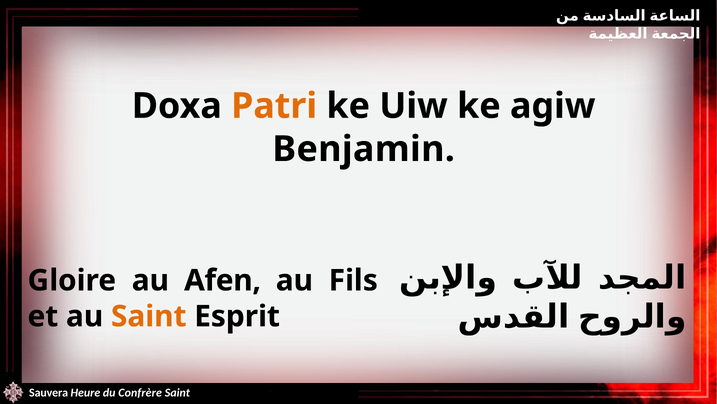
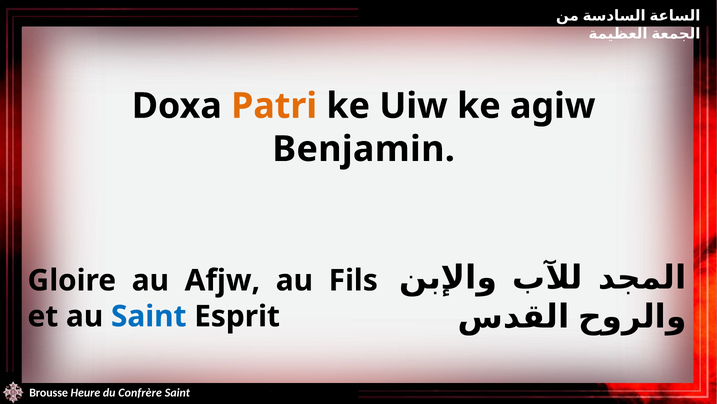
Afen: Afen -> Afjw (222, 280)
Saint colour: orange -> blue (149, 316)
Sauvera: Sauvera -> Brousse (49, 392)
